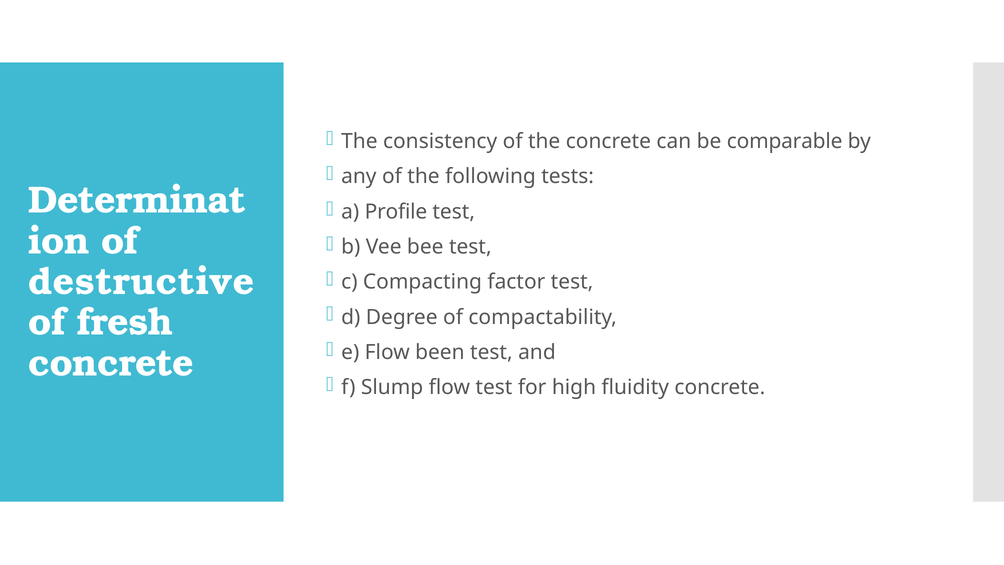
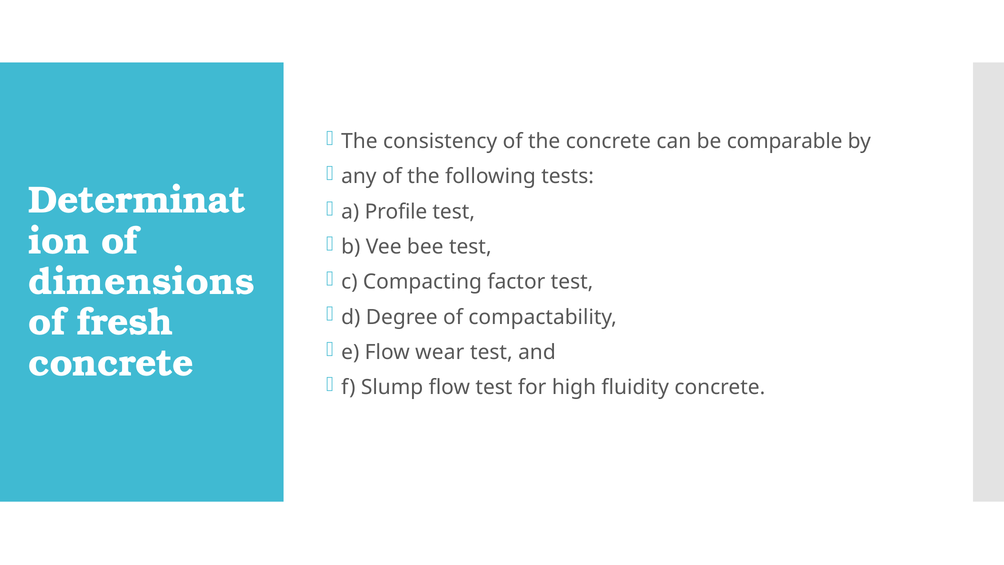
destructive: destructive -> dimensions (141, 282)
been: been -> wear (440, 352)
